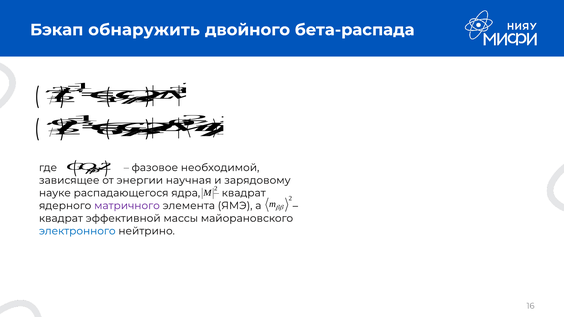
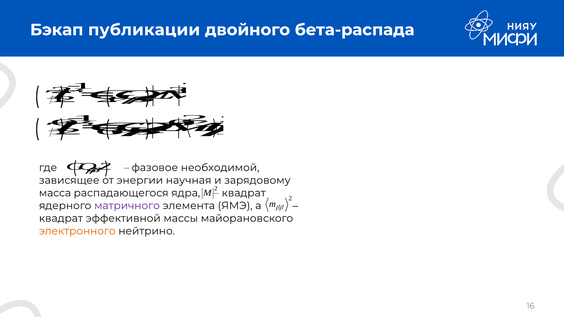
обнаружить: обнаружить -> публикации (144, 30)
науке: науке -> масса (55, 193)
электронного colour: blue -> orange (77, 231)
